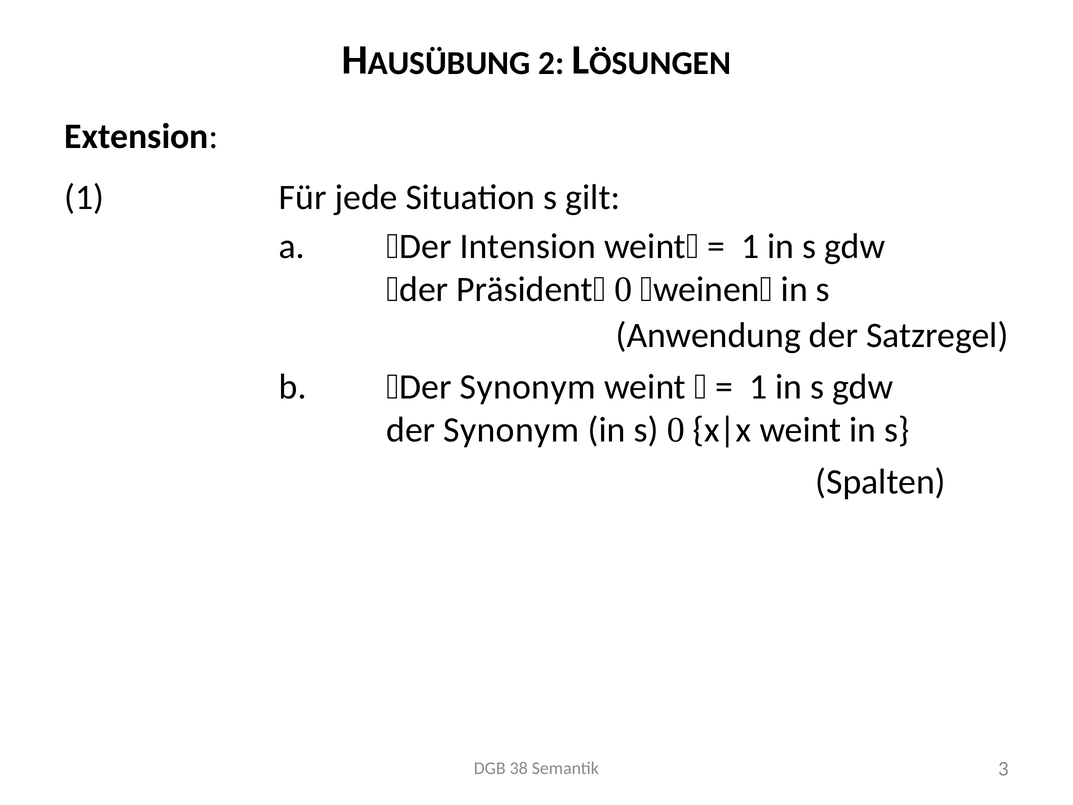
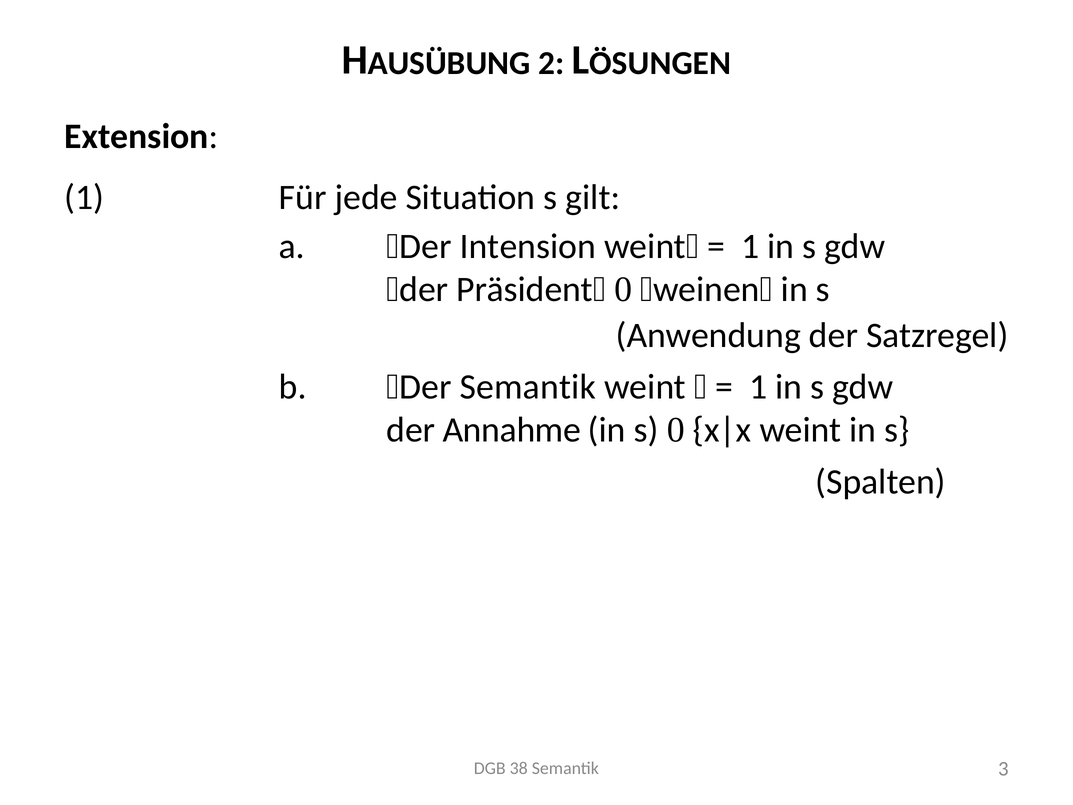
Der Synonym: Synonym -> Semantik (528, 387)
der Synonym: Synonym -> Annahme (512, 430)
